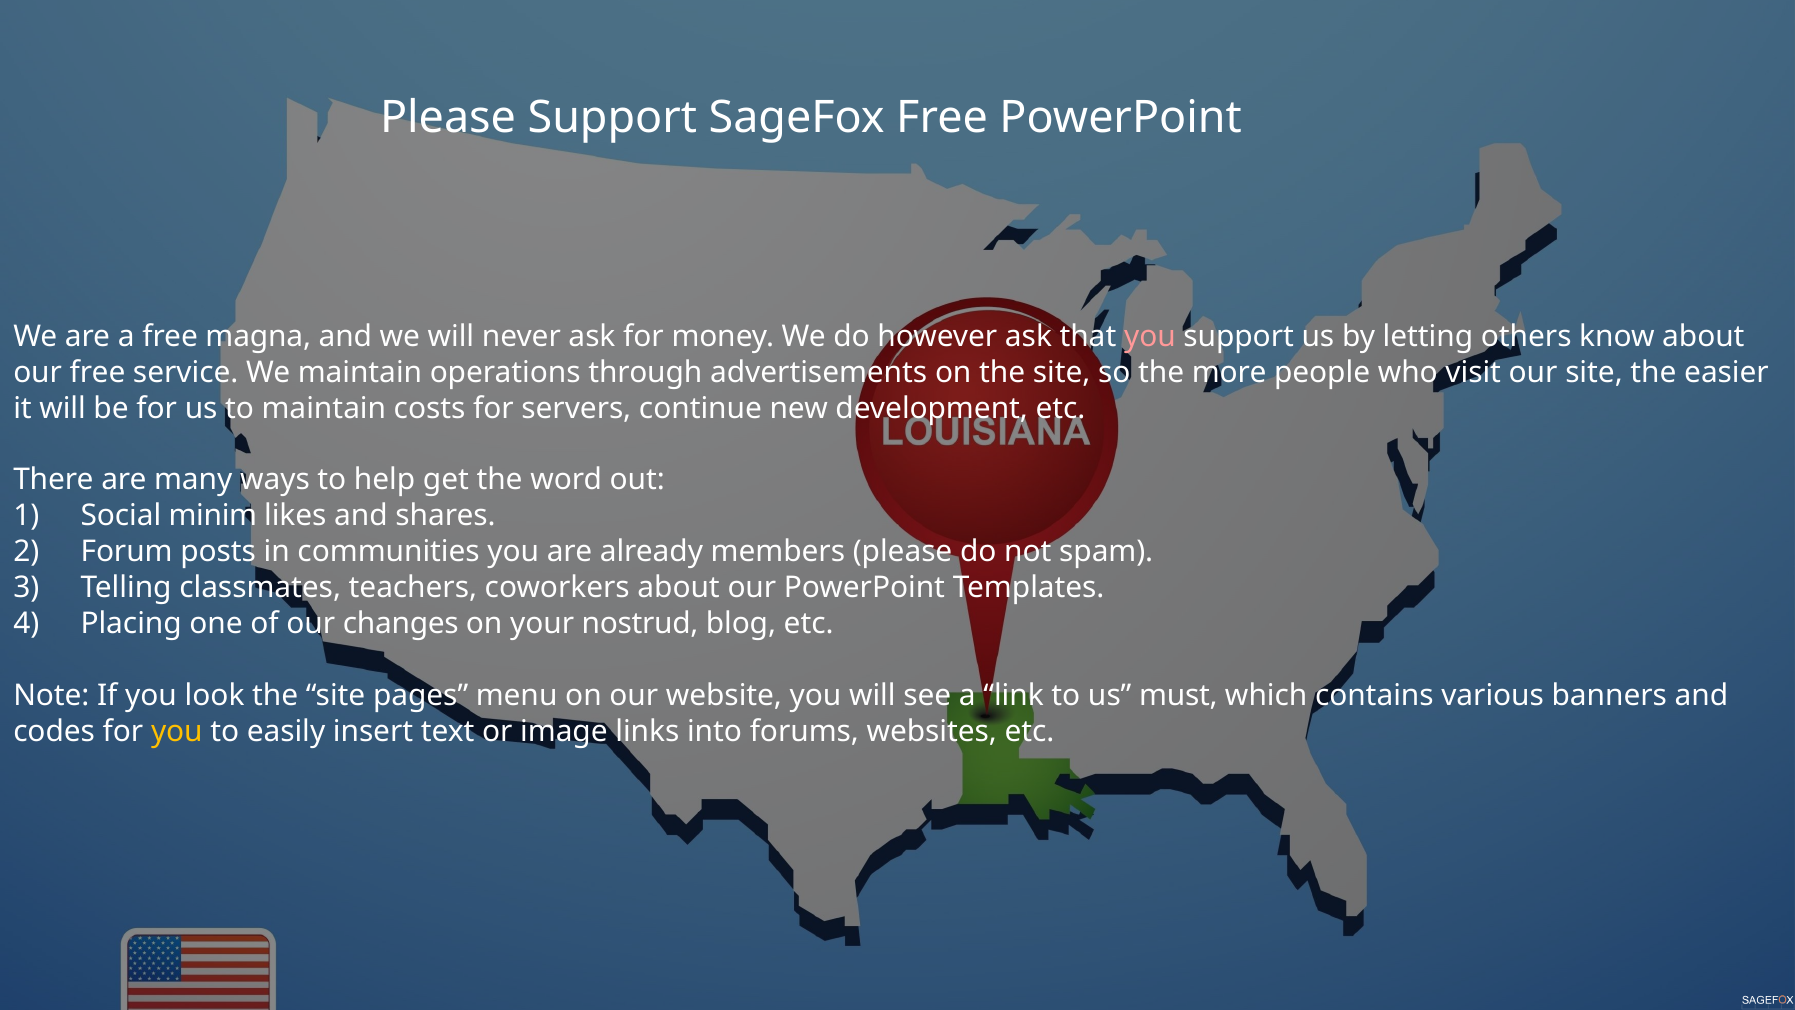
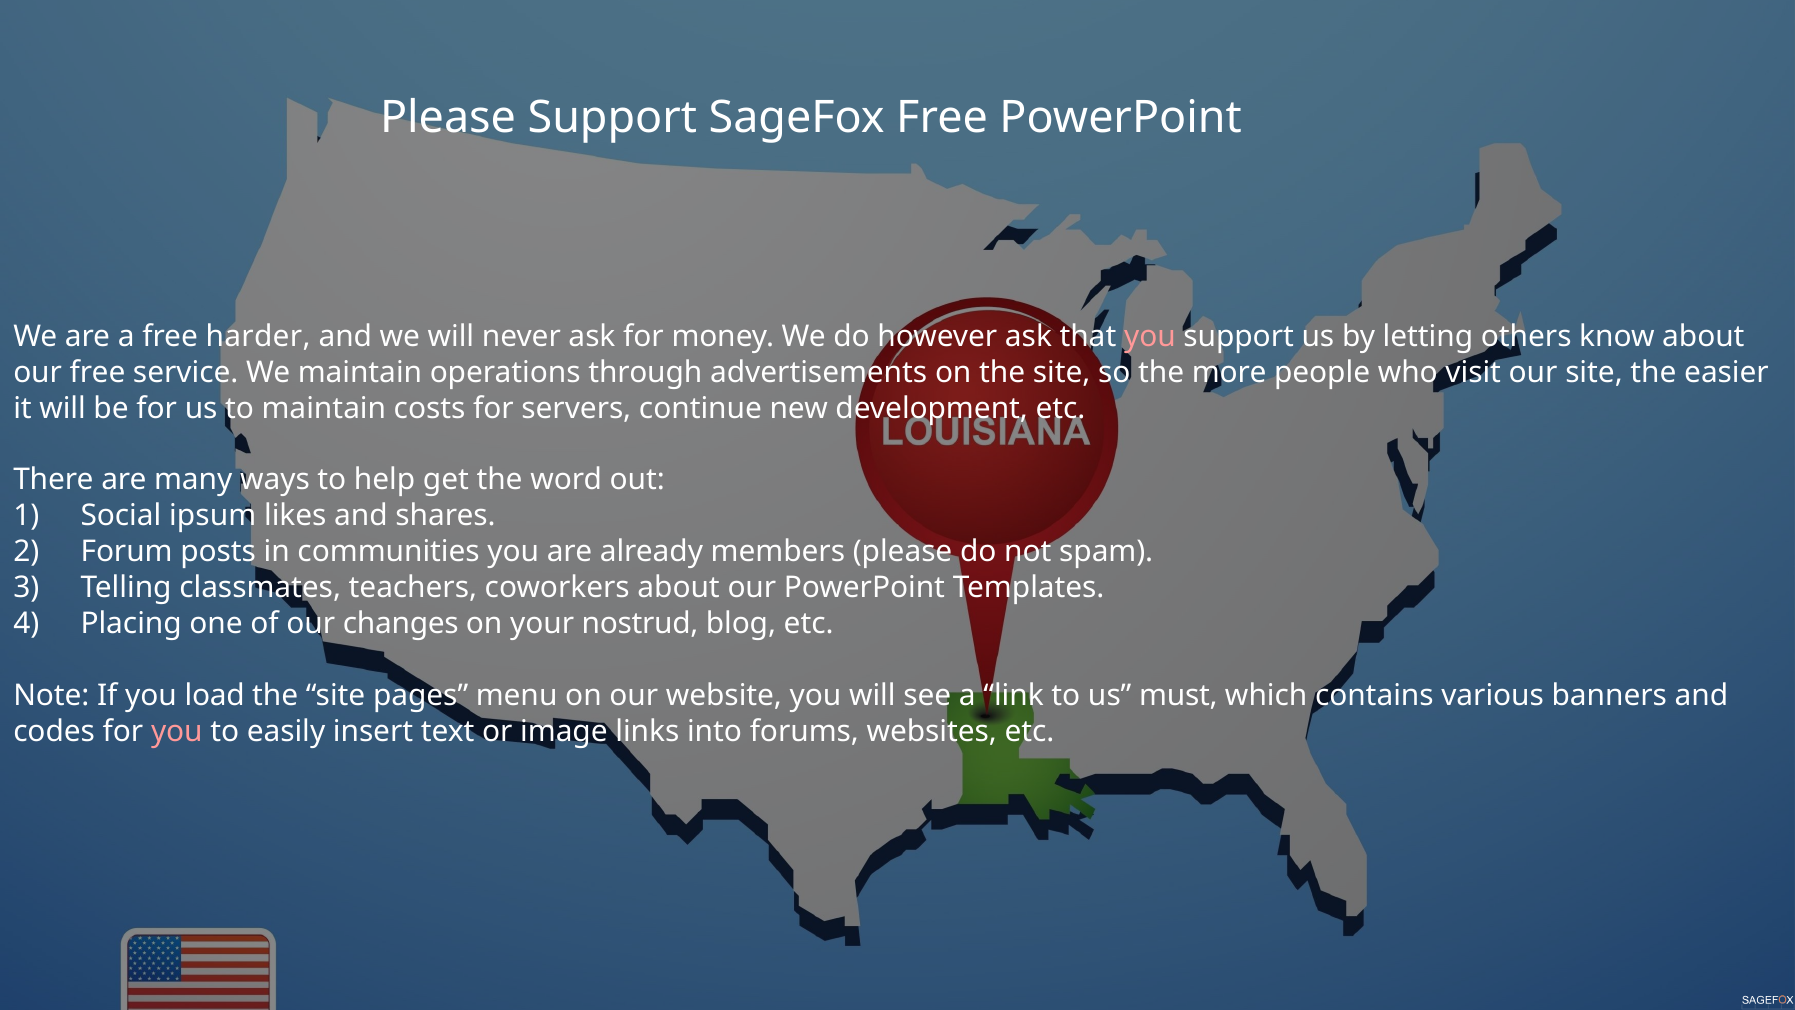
magna: magna -> harder (258, 336)
minim: minim -> ipsum (213, 516)
look: look -> load (215, 695)
you colour: yellow -> pink (177, 731)
